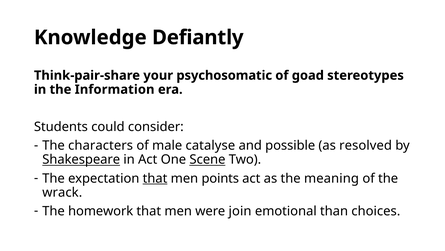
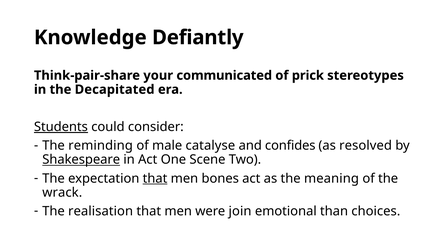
psychosomatic: psychosomatic -> communicated (224, 75)
goad: goad -> prick (308, 75)
Information: Information -> Decapitated (115, 89)
Students underline: none -> present (61, 127)
characters: characters -> reminding (101, 145)
possible: possible -> confides (290, 145)
Scene underline: present -> none (207, 159)
points: points -> bones (220, 178)
homework: homework -> realisation (101, 211)
